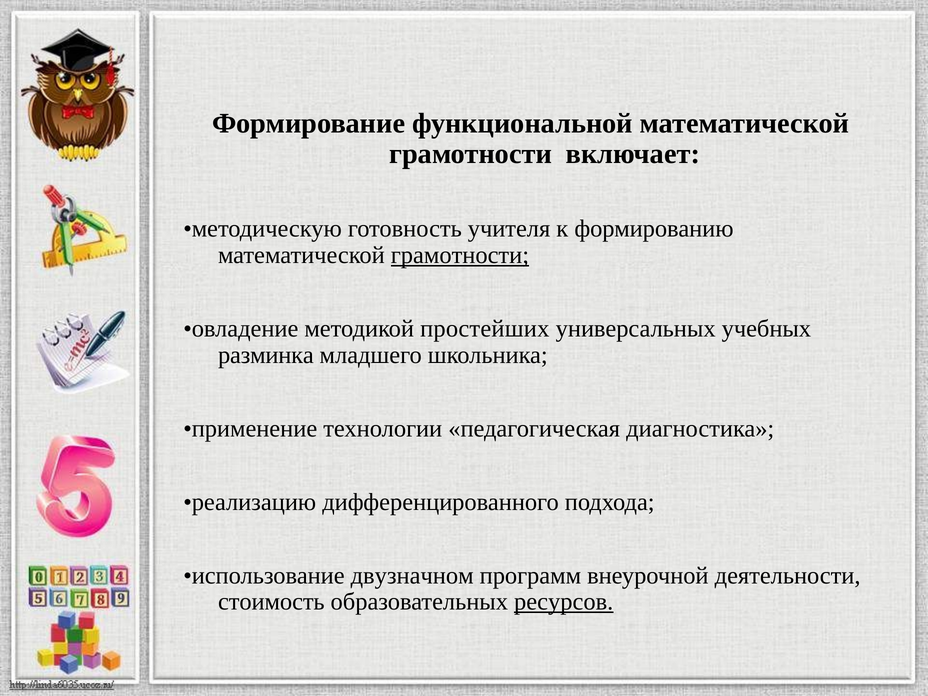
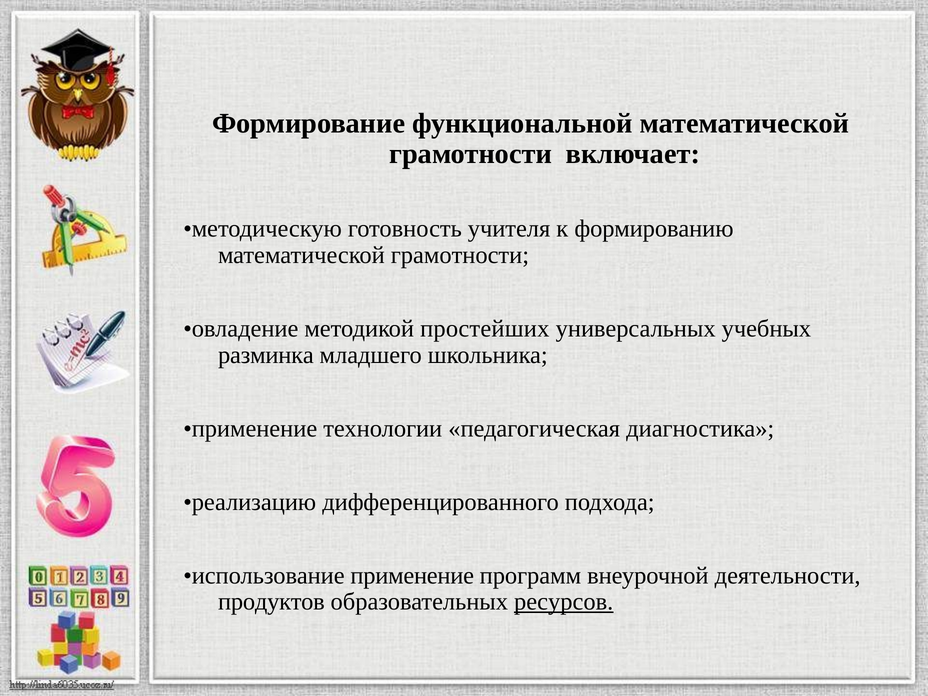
грамотности underline: present -> none (460, 255)
использование двузначном: двузначном -> применение (412, 575)
стоимость: стоимость -> продуктов (271, 602)
